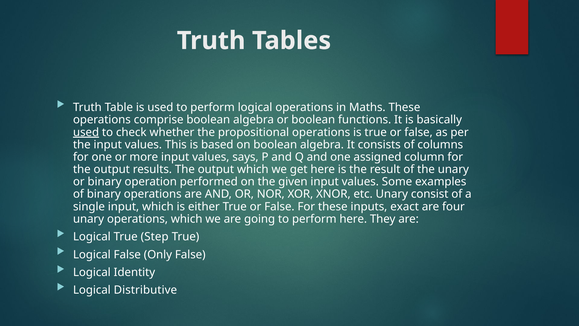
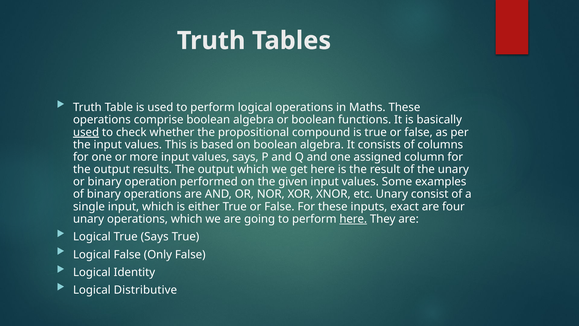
propositional operations: operations -> compound (321, 132)
here underline: none -> present (353, 219)
True Step: Step -> Says (155, 237)
